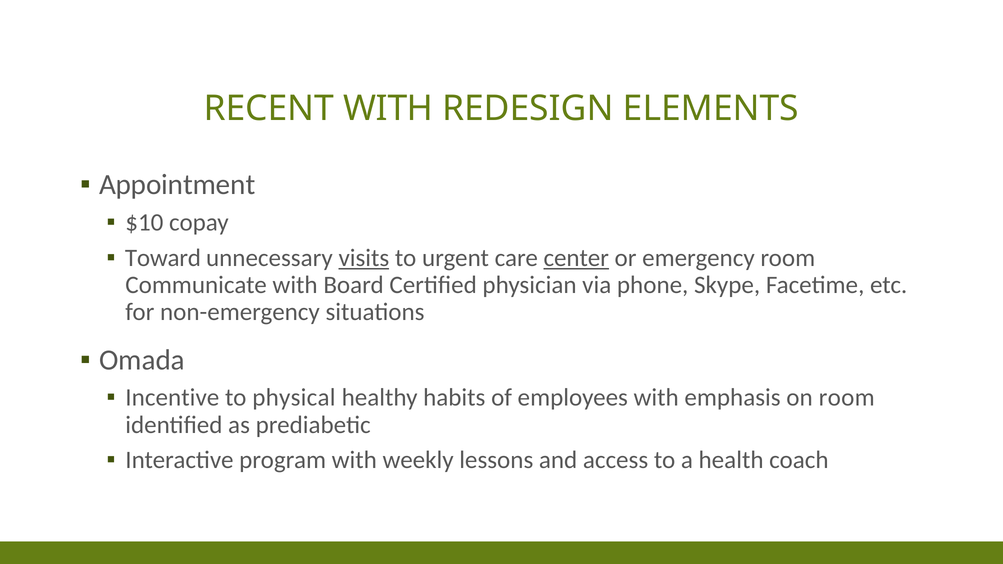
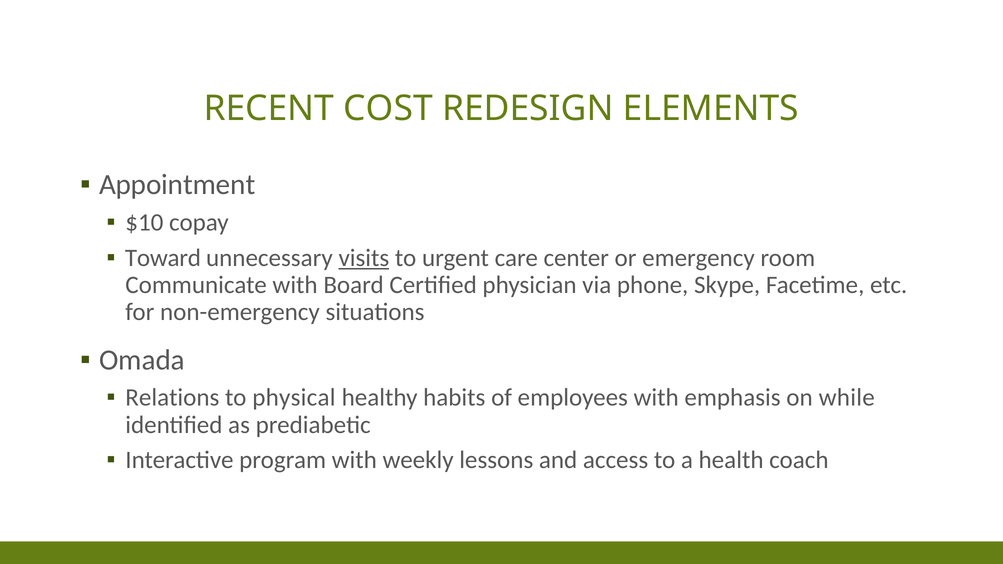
RECENT WITH: WITH -> COST (388, 108)
center underline: present -> none (576, 258)
Incentive: Incentive -> Relations (172, 398)
on room: room -> while (847, 398)
